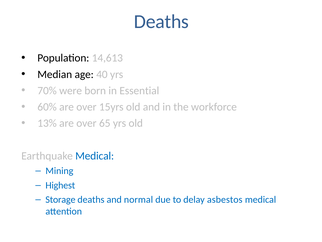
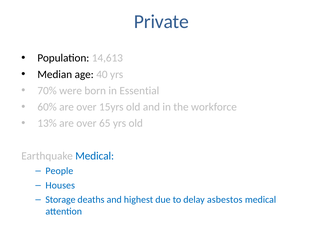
Deaths: Deaths -> Private (161, 22)
Mining: Mining -> People (59, 171)
Highest: Highest -> Houses (60, 185)
normal: normal -> highest (139, 199)
